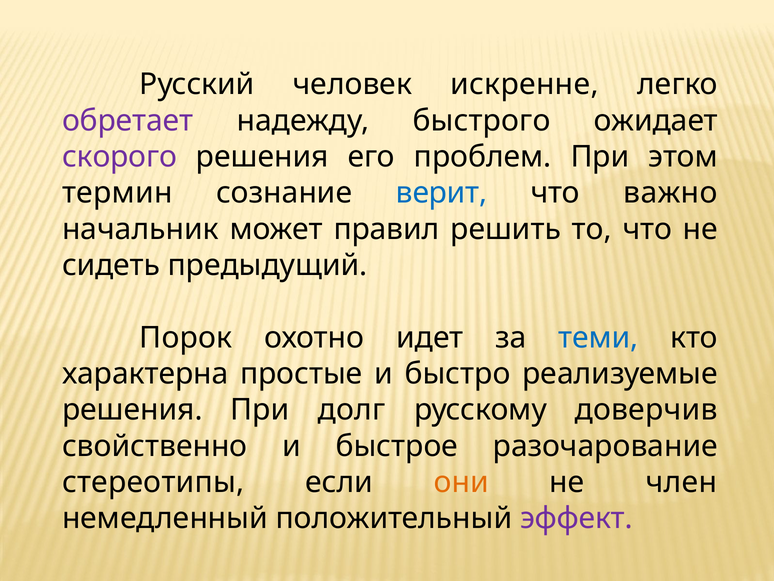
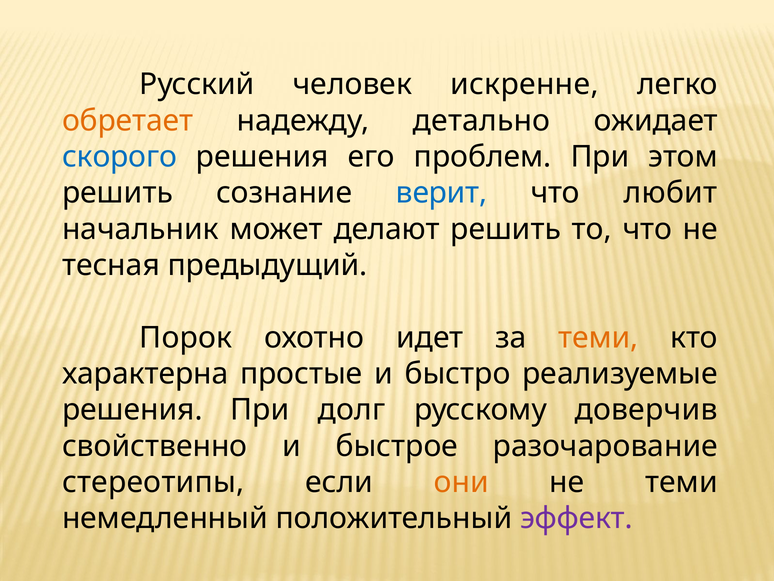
обретает colour: purple -> orange (128, 121)
быстрого: быстрого -> детально (482, 121)
скорого colour: purple -> blue (120, 157)
термин: термин -> решить (117, 193)
важно: важно -> любит (670, 193)
правил: правил -> делают (387, 229)
сидеть: сидеть -> тесная (111, 265)
теми colour: blue -> orange (598, 337)
не член: член -> теми (681, 482)
